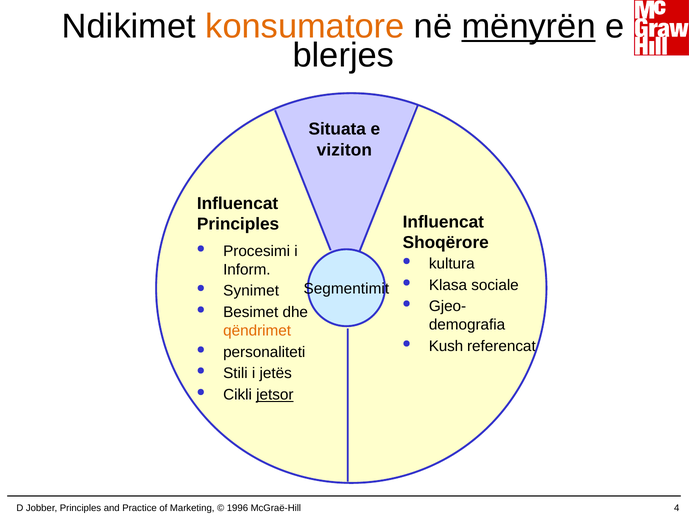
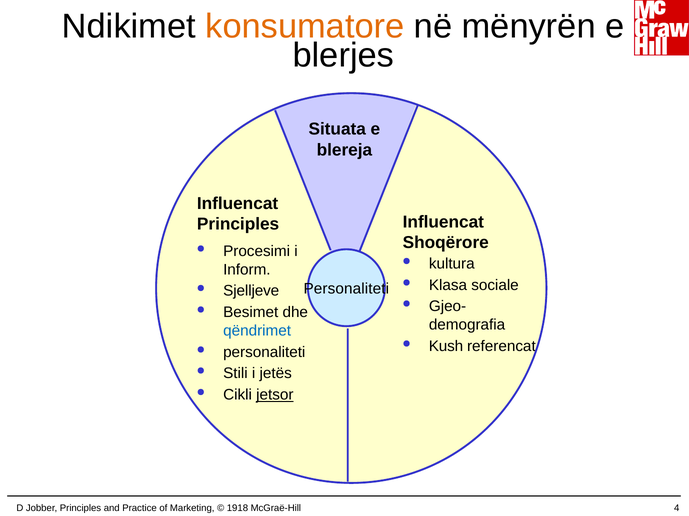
mënyrën underline: present -> none (529, 26)
viziton: viziton -> blereja (344, 150)
Segmentimit: Segmentimit -> Personaliteti (346, 289)
Synimet: Synimet -> Sjelljeve (251, 291)
qëndrimet colour: orange -> blue (257, 331)
1996: 1996 -> 1918 (237, 509)
